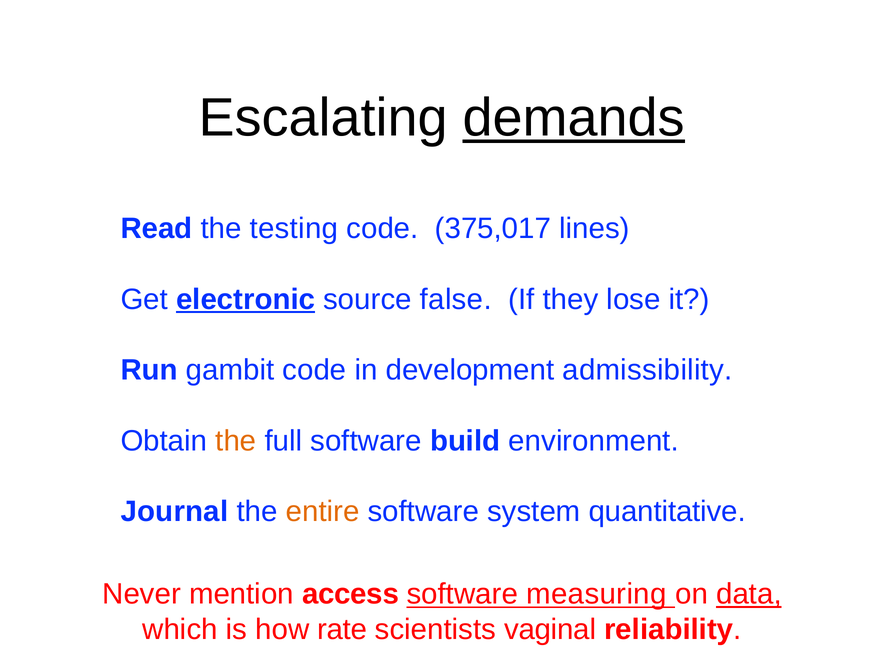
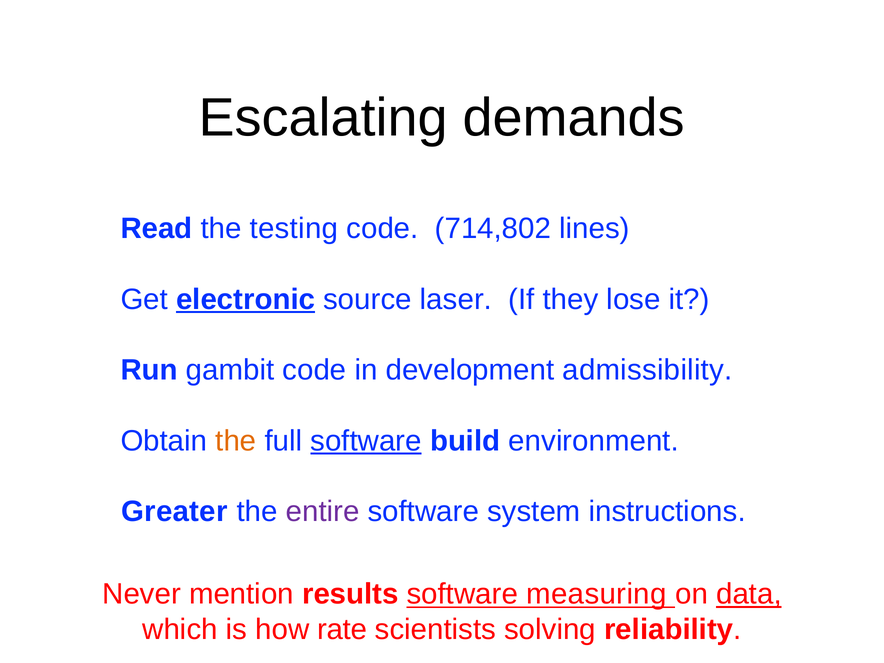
demands underline: present -> none (574, 118)
375,017: 375,017 -> 714,802 (493, 229)
false: false -> laser (456, 299)
software underline: none -> present (366, 441)
Journal: Journal -> Greater (174, 512)
entire colour: orange -> purple (323, 512)
quantitative: quantitative -> instructions (667, 512)
access: access -> results (350, 594)
vaginal: vaginal -> solving (550, 630)
